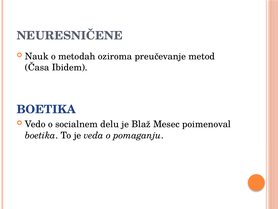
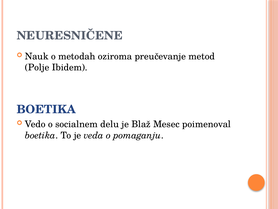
Časa: Časa -> Polje (37, 67)
